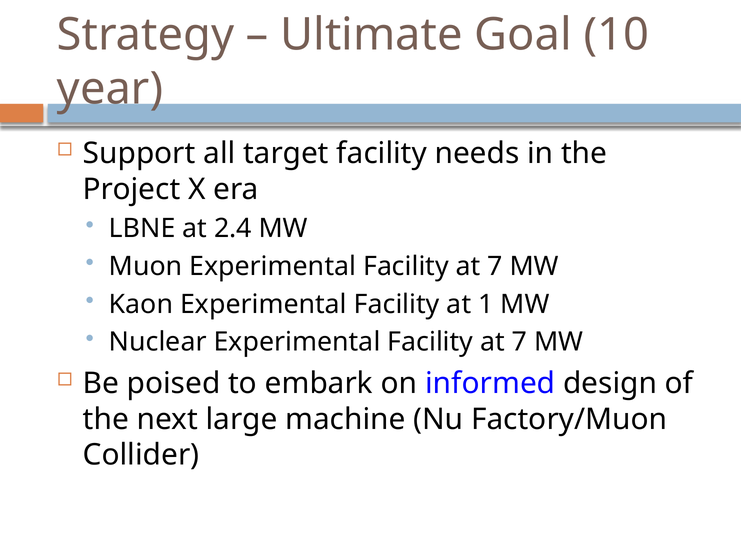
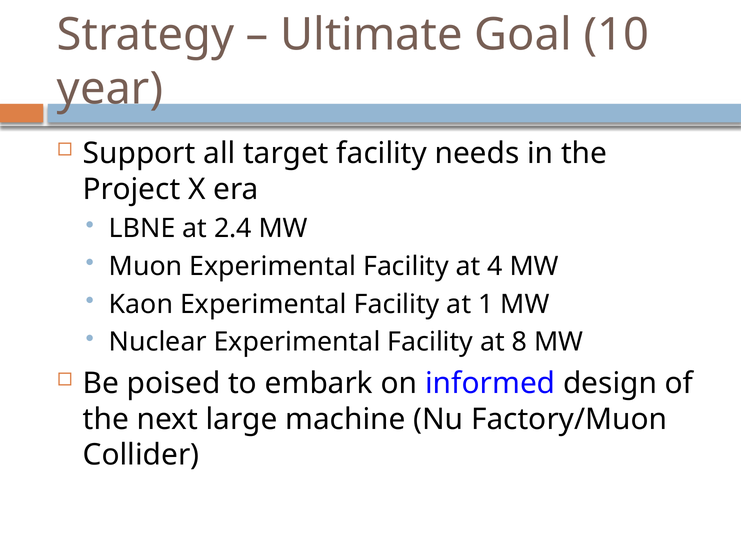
7: 7 -> 4 (495, 266)
7: 7 -> 8 (519, 342)
